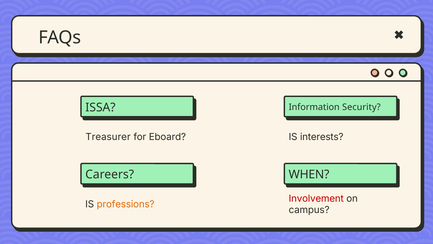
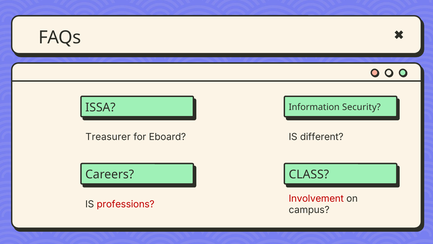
interests: interests -> different (322, 137)
WHEN: WHEN -> CLASS (309, 174)
professions colour: orange -> red (126, 204)
